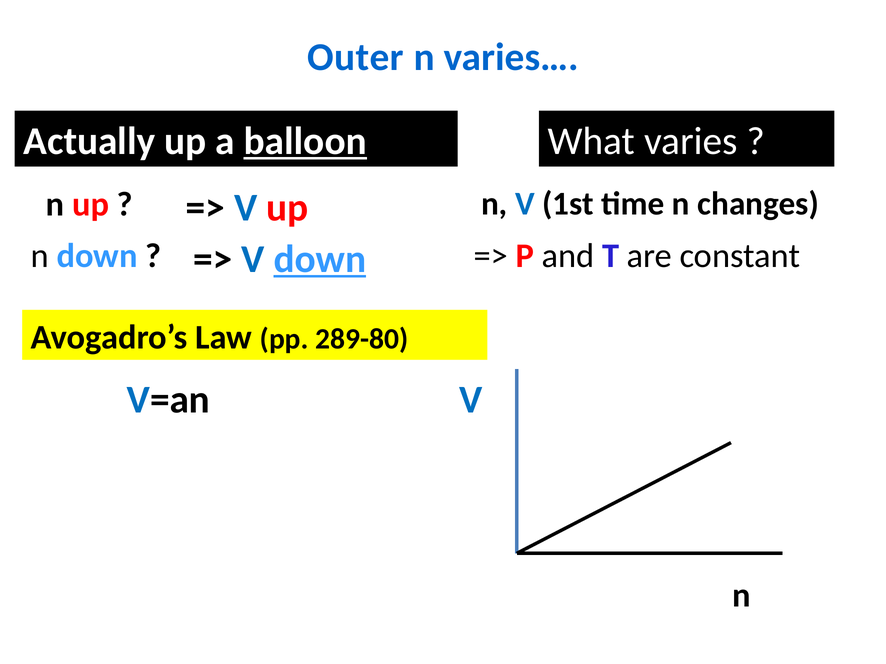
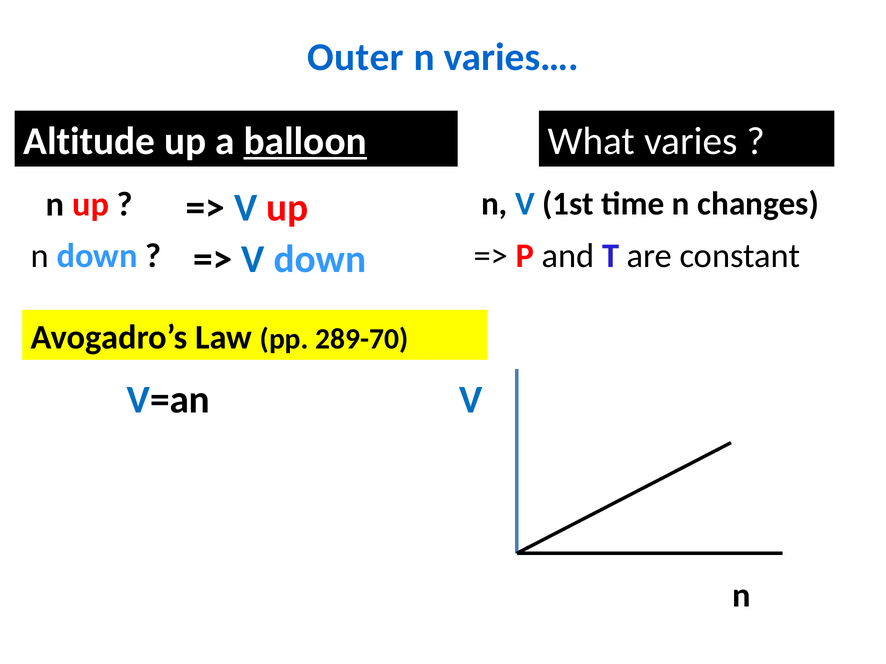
Actually: Actually -> Altitude (89, 141)
down underline: present -> none (320, 260)
289-80: 289-80 -> 289-70 (362, 339)
